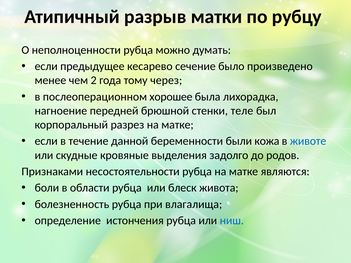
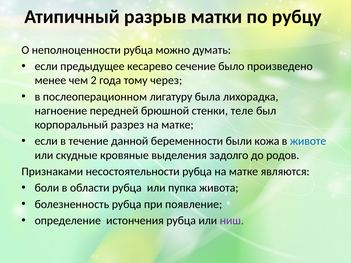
хорошее: хорошее -> лигатуру (171, 97)
блеск: блеск -> пупка (182, 188)
влагалища: влагалища -> появление (194, 204)
ниш colour: blue -> purple (232, 221)
